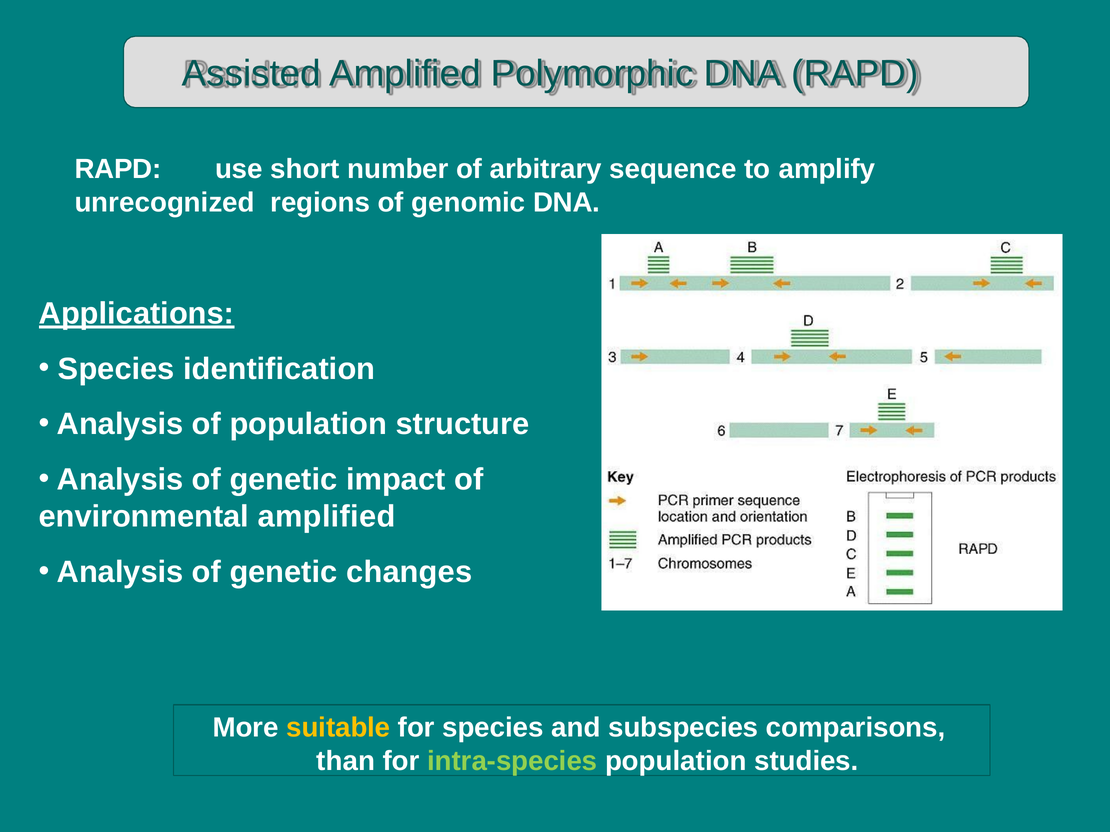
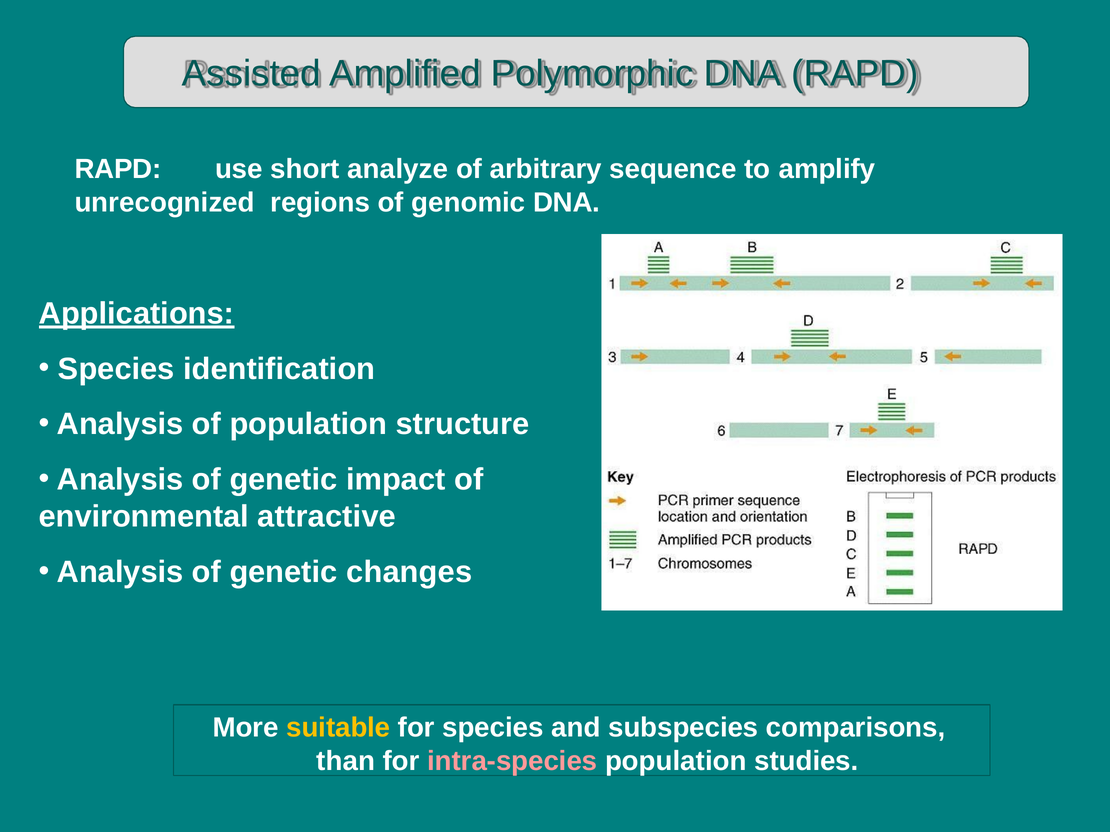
number: number -> analyze (398, 169)
environmental amplified: amplified -> attractive (327, 517)
intra-species colour: light green -> pink (512, 761)
